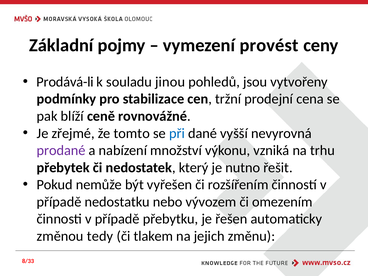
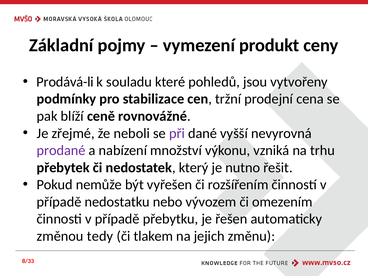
provést: provést -> produkt (269, 45)
jinou: jinou -> které (170, 82)
tomto: tomto -> neboli (132, 133)
při colour: blue -> purple (177, 133)
